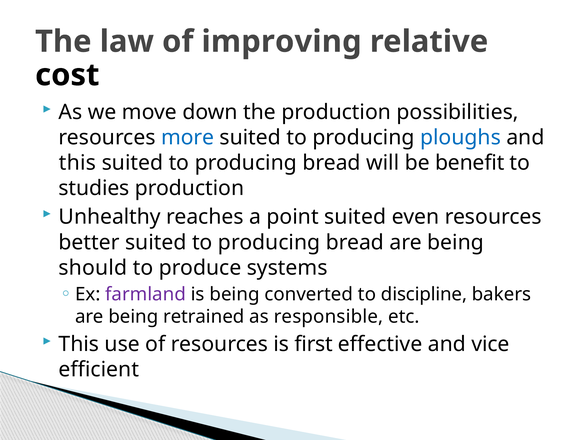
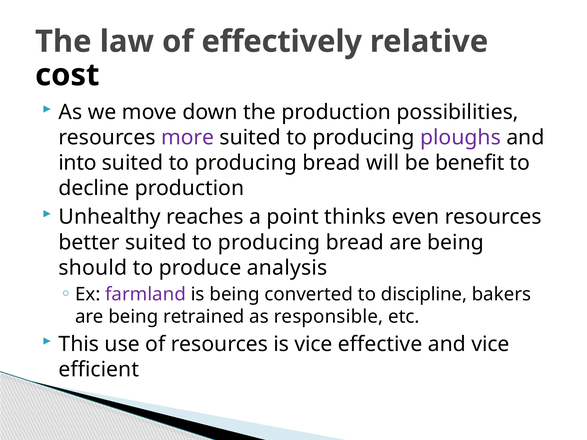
improving: improving -> effectively (282, 42)
more colour: blue -> purple (188, 138)
ploughs colour: blue -> purple (461, 138)
this: this -> into (78, 163)
studies: studies -> decline (94, 188)
point suited: suited -> thinks (355, 217)
systems: systems -> analysis (287, 268)
is first: first -> vice (314, 344)
